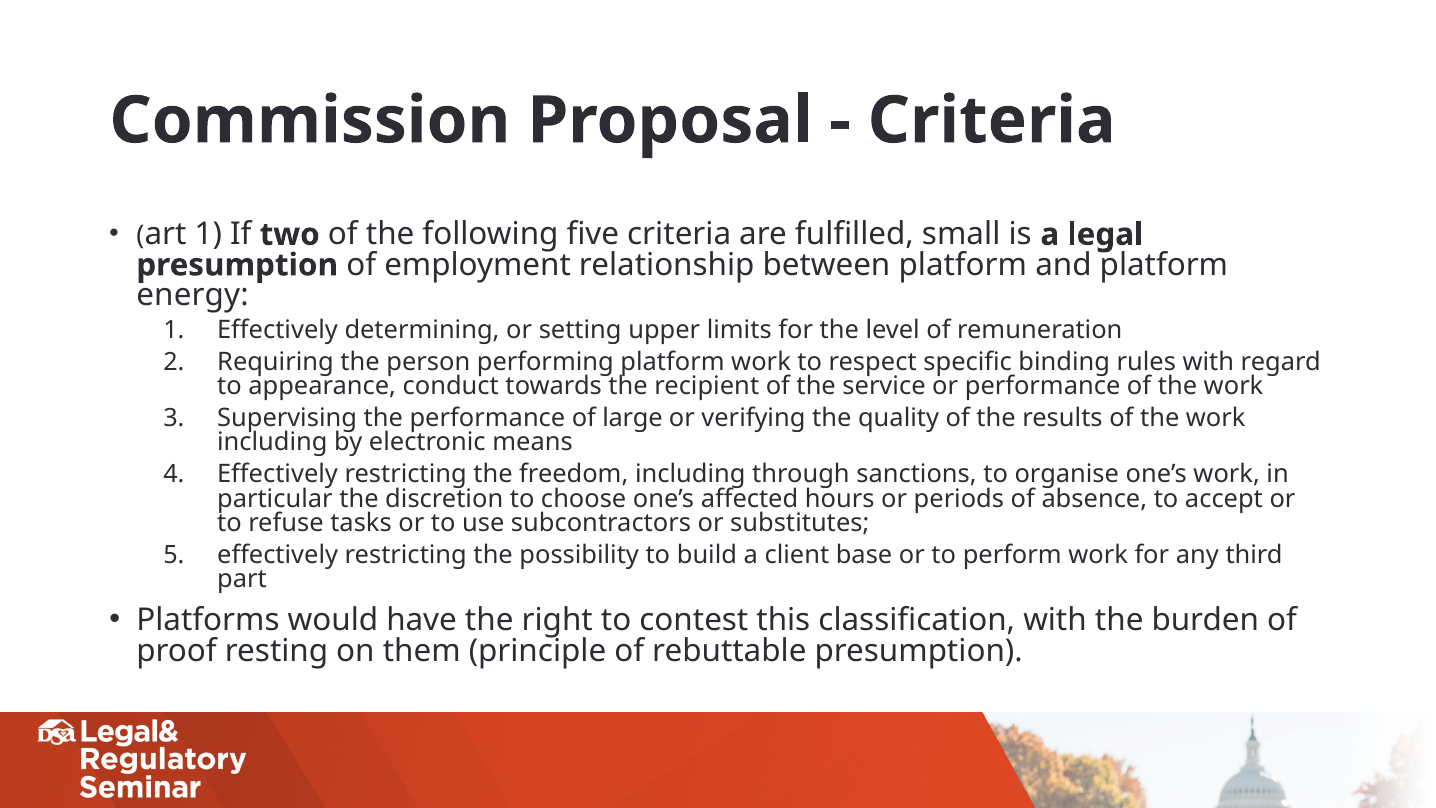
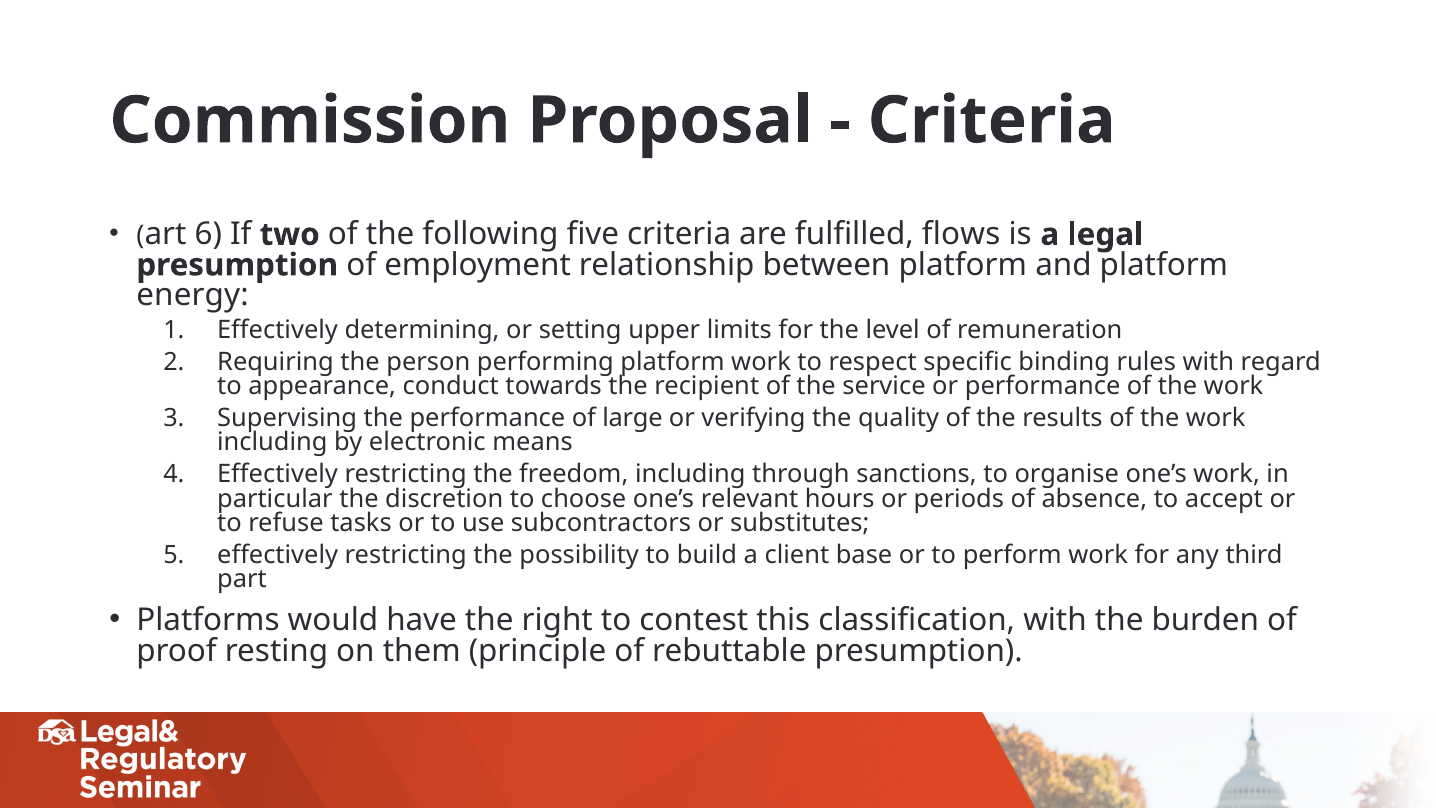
art 1: 1 -> 6 (208, 234)
small: small -> flows (961, 234)
affected: affected -> relevant (750, 499)
